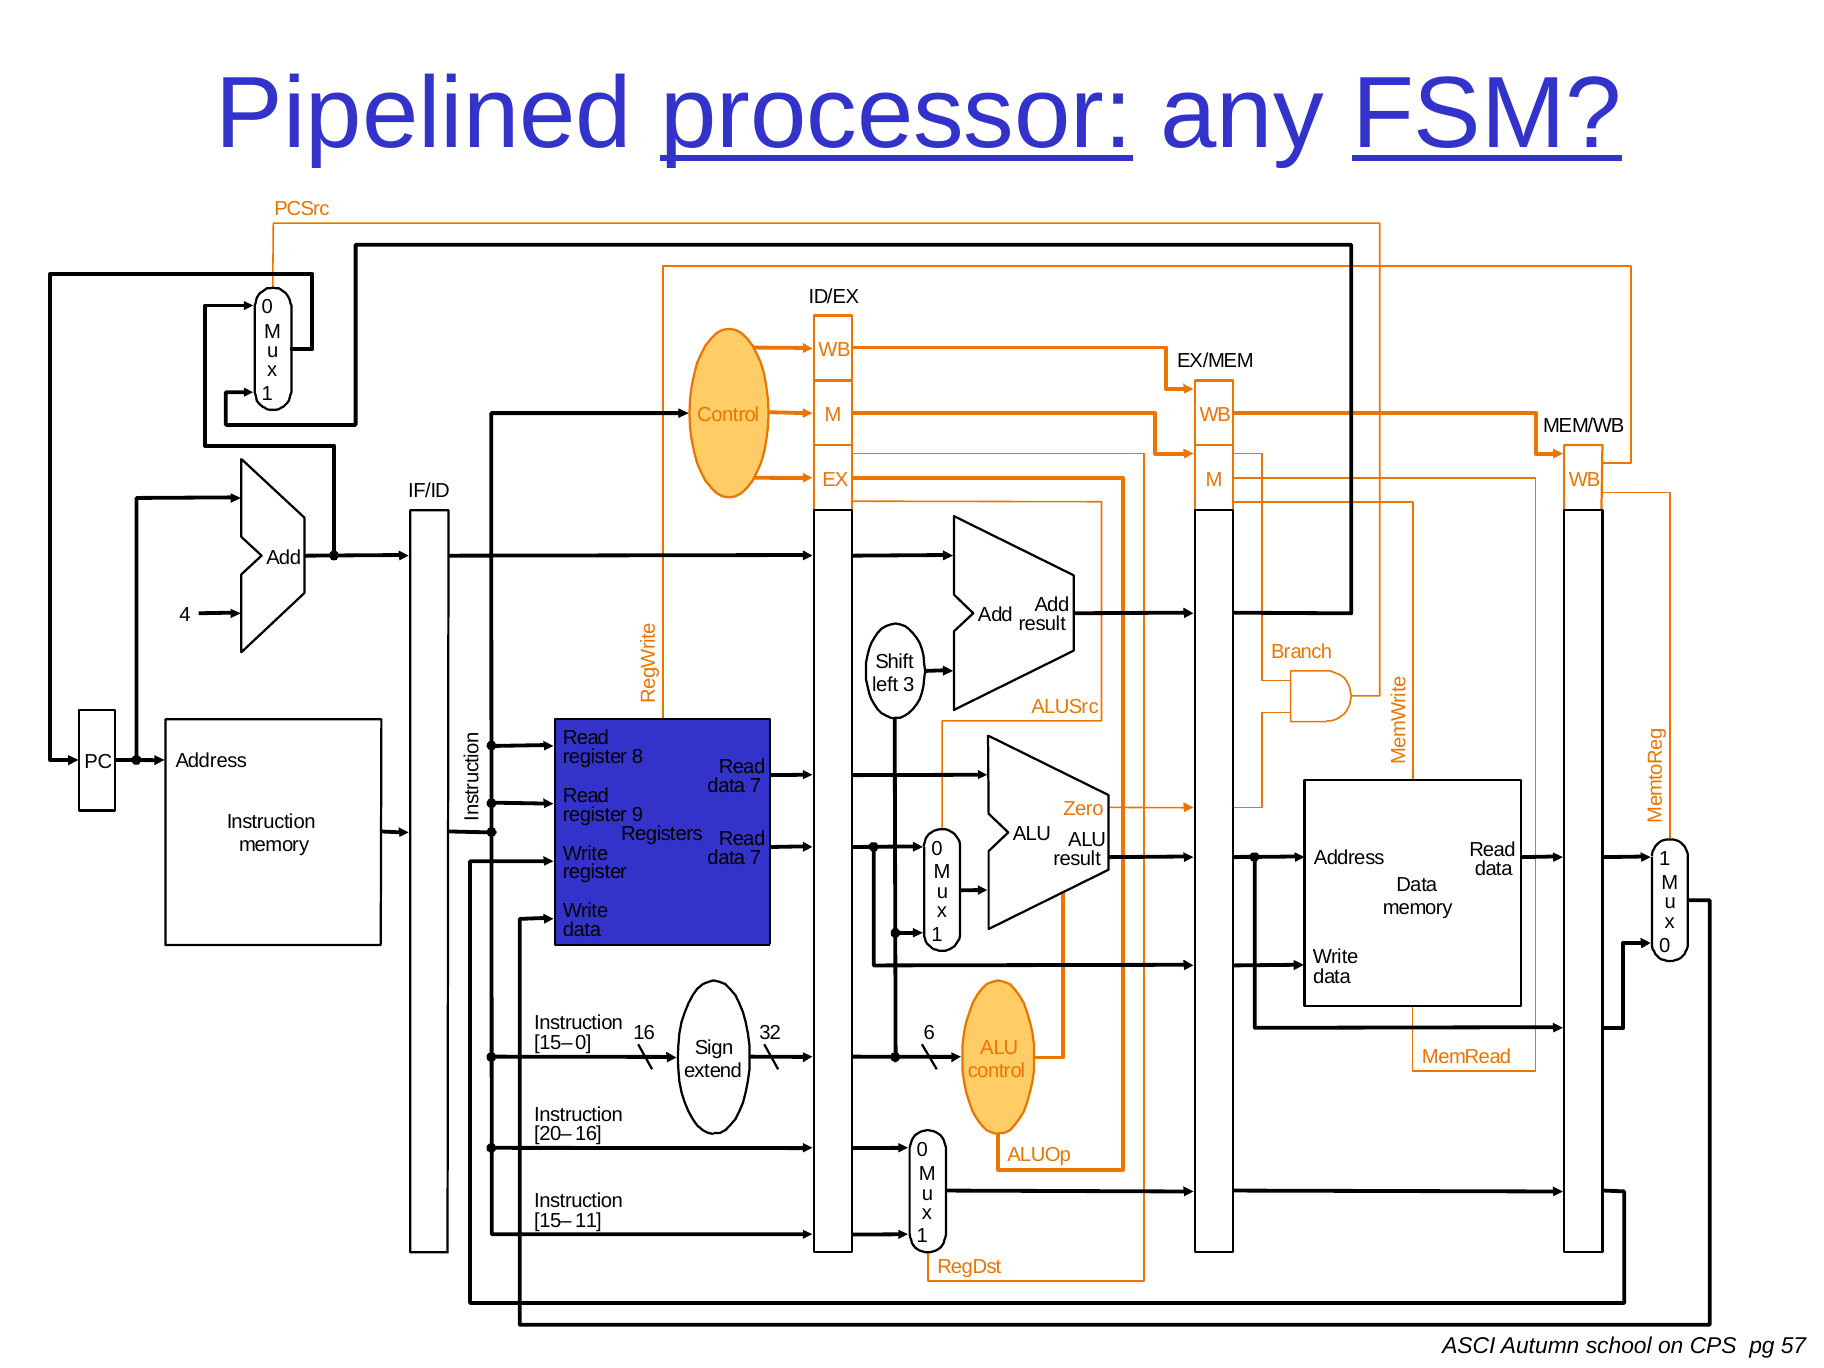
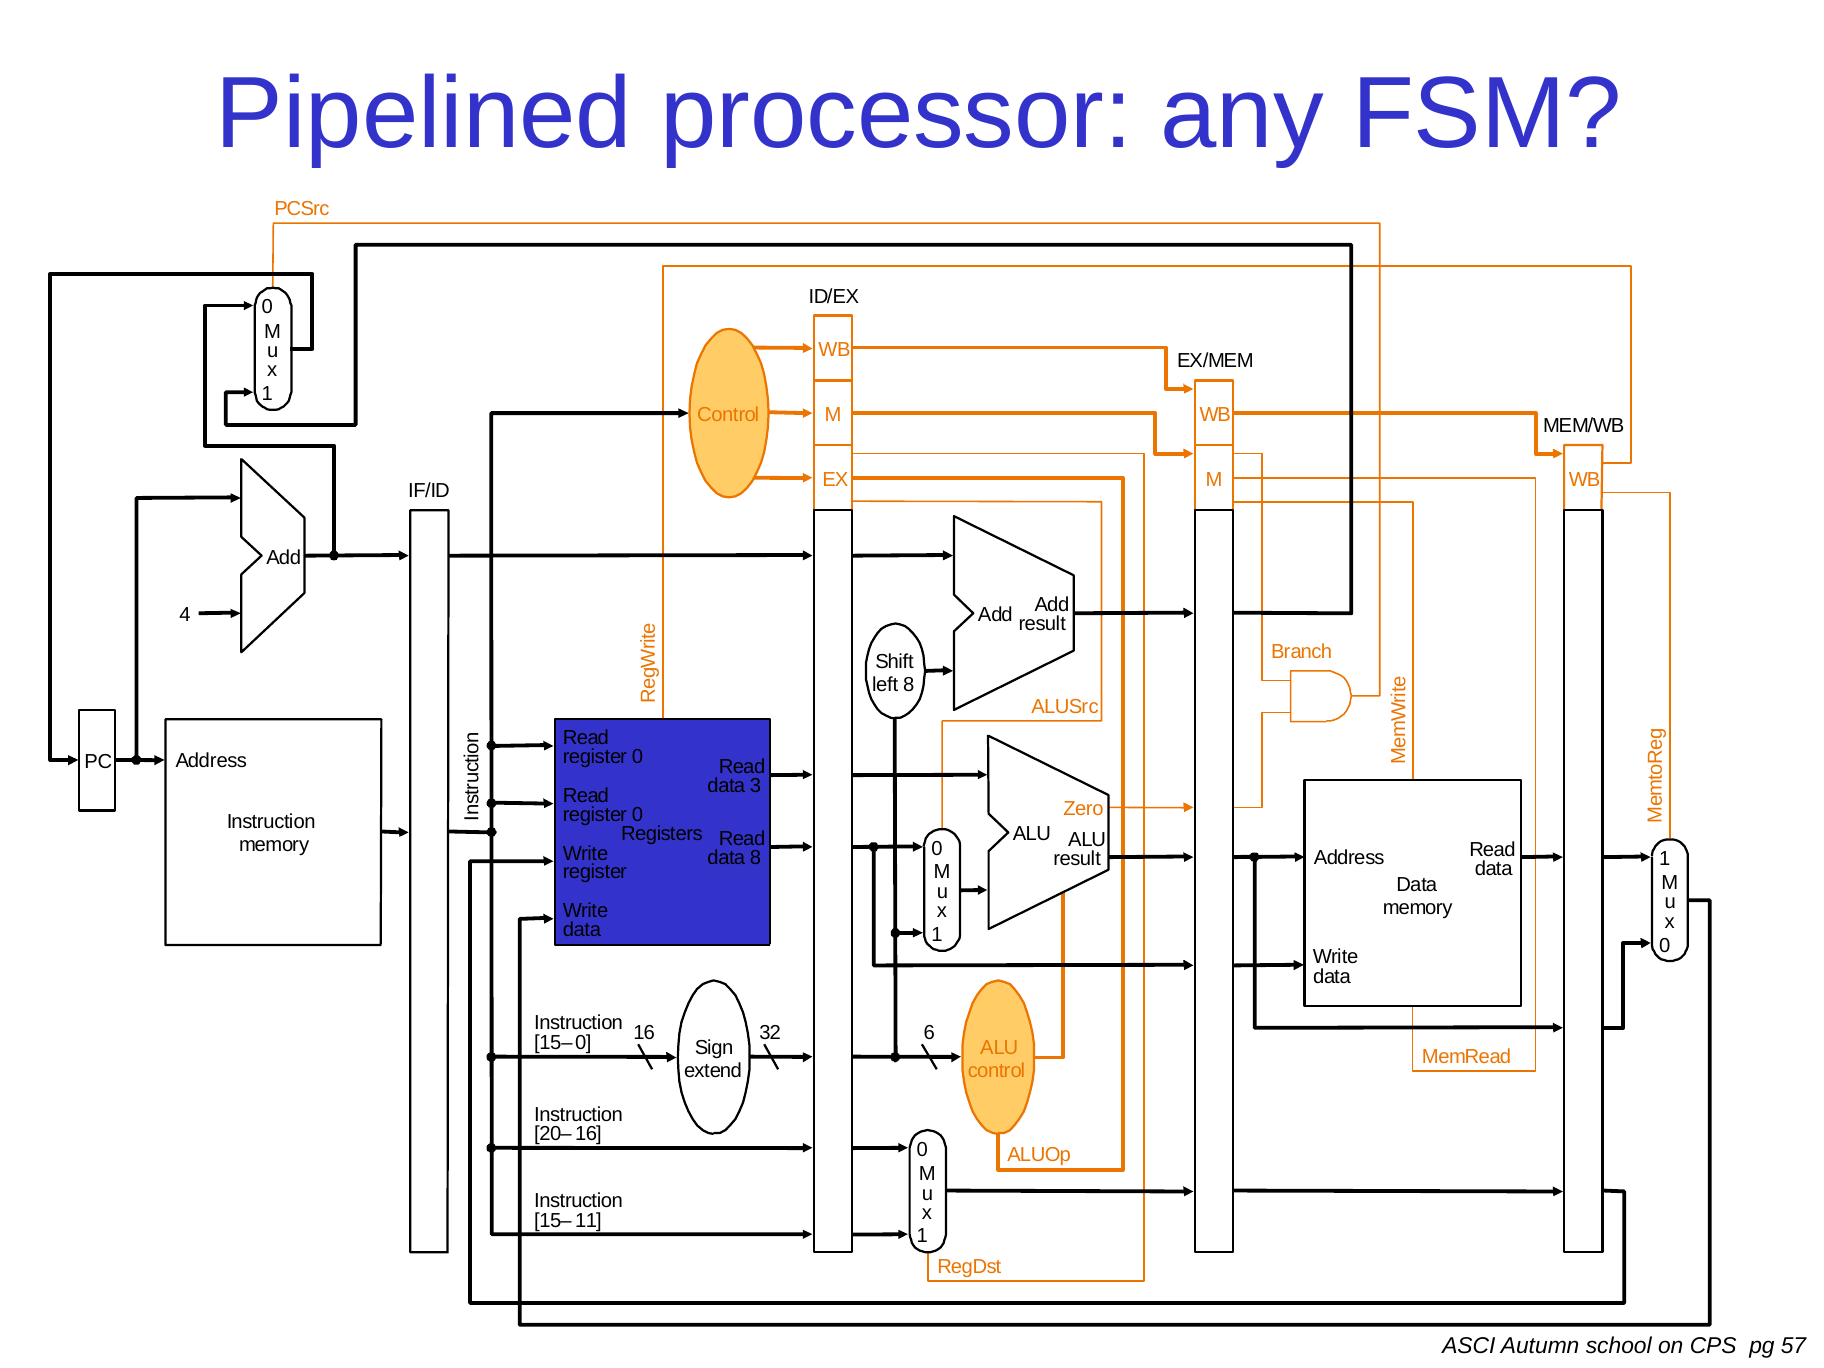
processor underline: present -> none (896, 114)
FSM underline: present -> none (1487, 114)
3: 3 -> 8 (909, 684)
8: 8 -> 0 (637, 757)
7: 7 -> 3 (756, 786)
9: 9 -> 0 (637, 815)
7: 7 -> 8 (756, 858)
